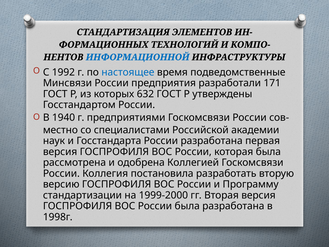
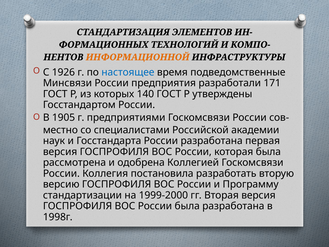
ИНФОРМАЦИОННОЙ colour: blue -> orange (138, 57)
1992: 1992 -> 1926 (63, 72)
632: 632 -> 140 (145, 94)
1940: 1940 -> 1905 (64, 118)
